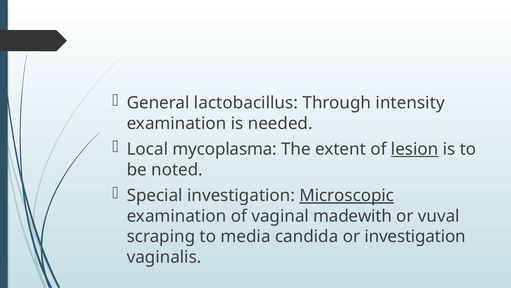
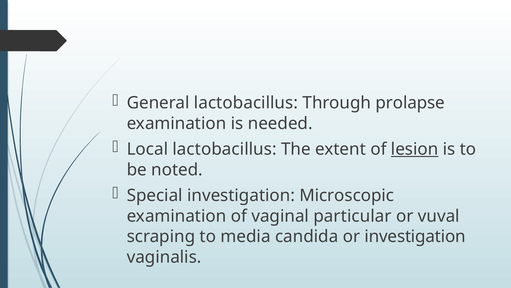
intensity: intensity -> prolapse (410, 103)
Local mycoplasma: mycoplasma -> lactobacillus (225, 149)
Microscopic underline: present -> none (347, 195)
madewith: madewith -> particular (352, 216)
